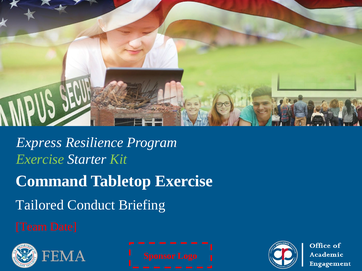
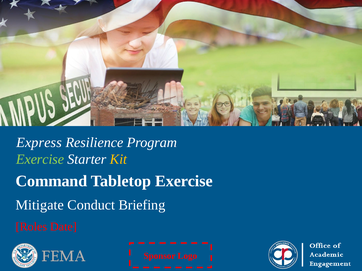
Kit colour: light green -> yellow (118, 160)
Tailored: Tailored -> Mitigate (40, 205)
Team: Team -> Roles (31, 227)
